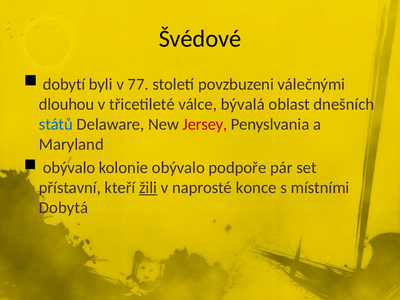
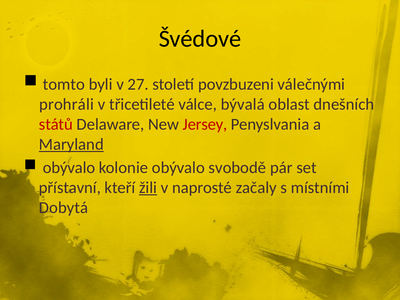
dobytí: dobytí -> tomto (64, 84)
77: 77 -> 27 (138, 84)
dlouhou: dlouhou -> prohráli (66, 104)
států colour: blue -> red (56, 124)
Maryland underline: none -> present (71, 144)
podpoře: podpoře -> svobodě (237, 168)
konce: konce -> začaly (256, 188)
